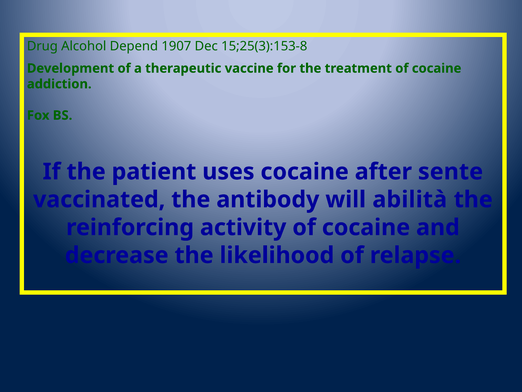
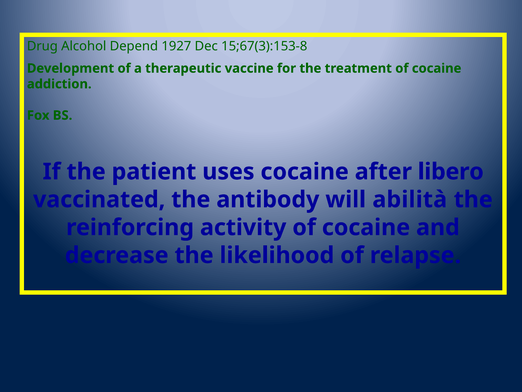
1907: 1907 -> 1927 (176, 46)
15;25(3):153-8: 15;25(3):153-8 -> 15;67(3):153-8 (264, 46)
sente: sente -> libero (451, 172)
